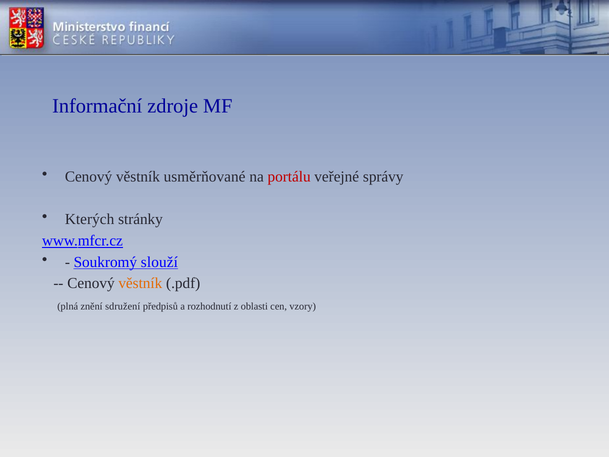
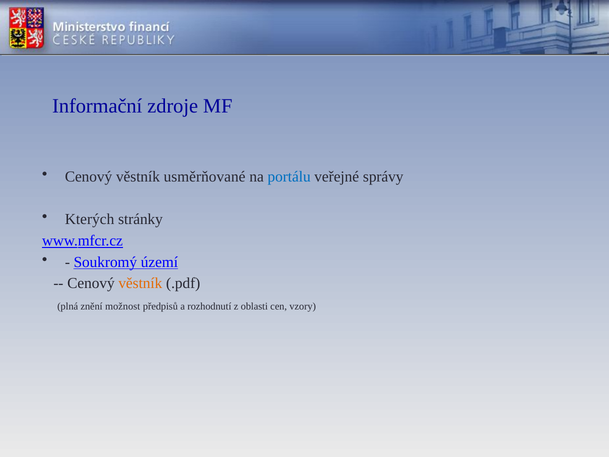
portálu colour: red -> blue (289, 177)
slouží: slouží -> území (159, 262)
sdružení: sdružení -> možnost (123, 306)
